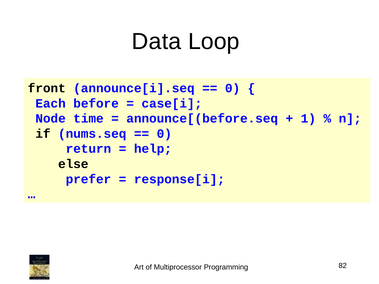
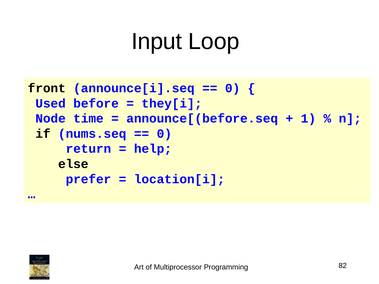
Data: Data -> Input (157, 42)
Each: Each -> Used (51, 103)
case[i: case[i -> they[i (172, 103)
response[i: response[i -> location[i (179, 179)
